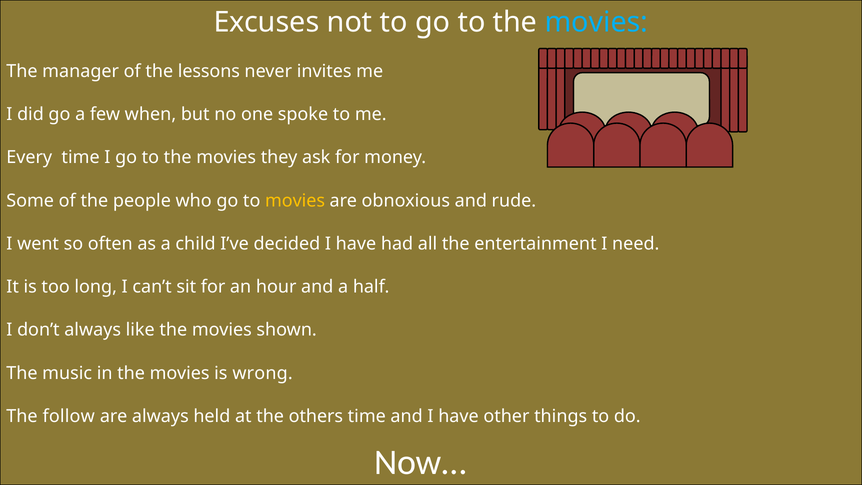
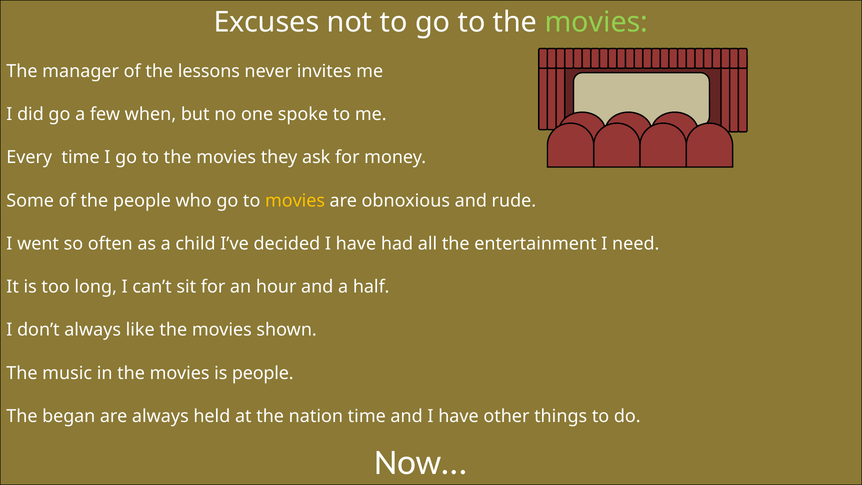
movies colour: light blue -> light green (596, 22)
is wrong: wrong -> people (263, 373)
follow: follow -> began (69, 416)
others: others -> nation (316, 416)
